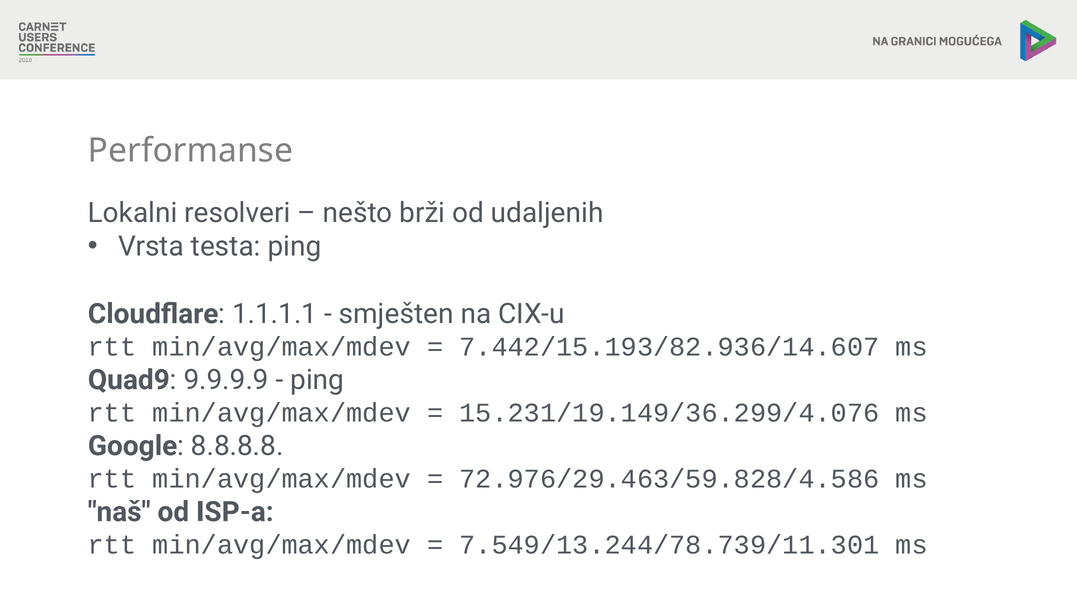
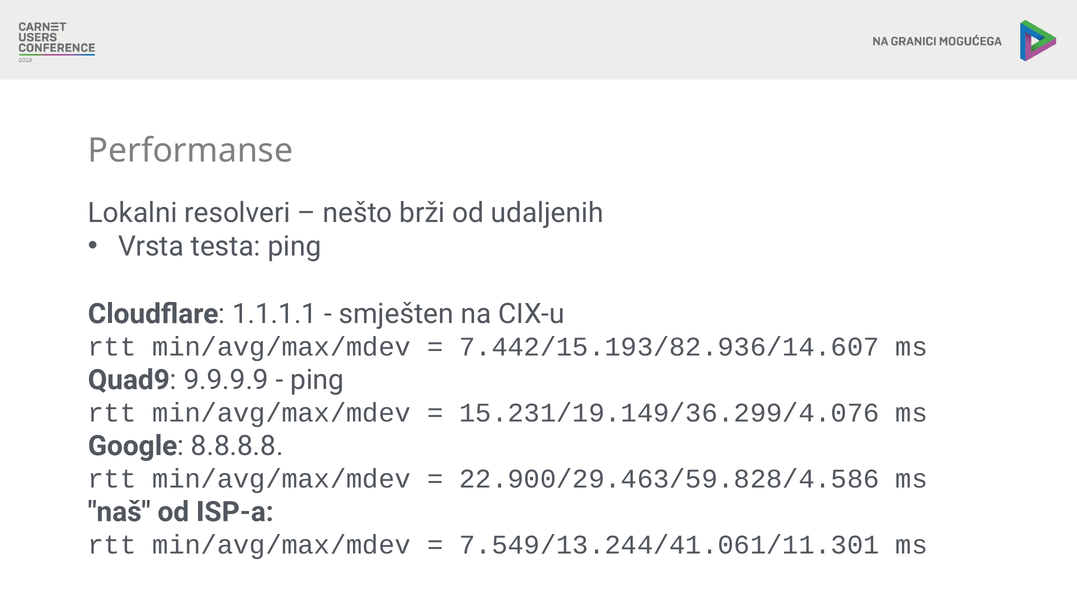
72.976/29.463/59.828/4.586: 72.976/29.463/59.828/4.586 -> 22.900/29.463/59.828/4.586 (669, 479)
7.549/13.244/78.739/11.301: 7.549/13.244/78.739/11.301 -> 7.549/13.244/41.061/11.301 (669, 545)
